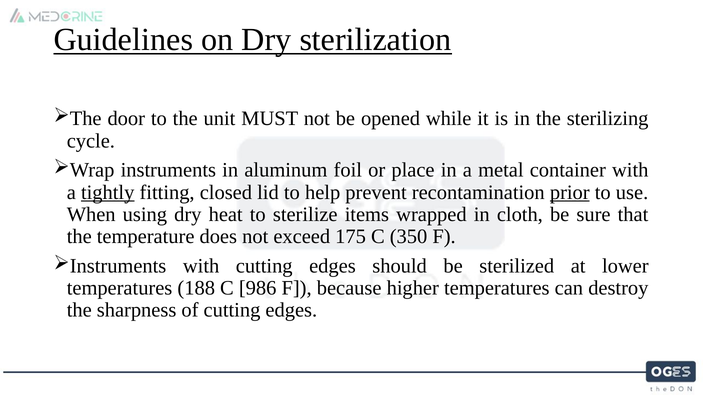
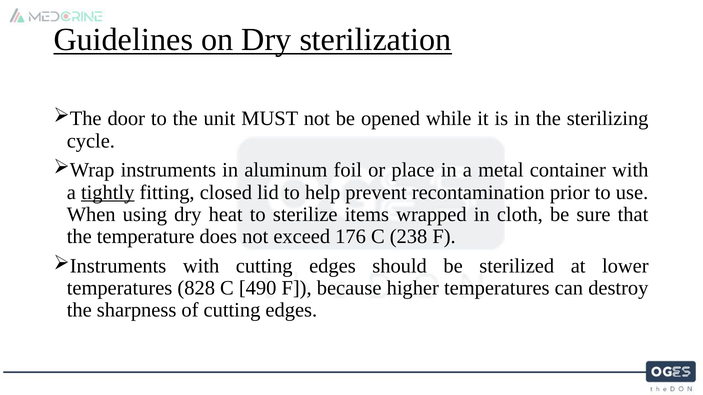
prior underline: present -> none (570, 192)
175: 175 -> 176 (351, 237)
350: 350 -> 238 (409, 237)
188: 188 -> 828 (196, 288)
986: 986 -> 490 (258, 288)
